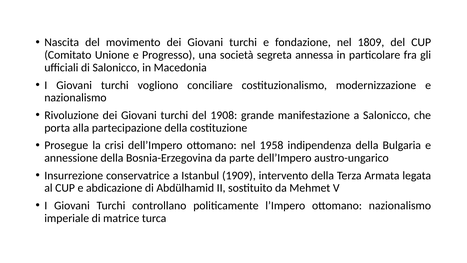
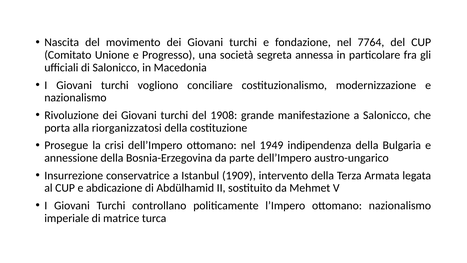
1809: 1809 -> 7764 (371, 42)
partecipazione: partecipazione -> riorganizzatosi (127, 128)
1958: 1958 -> 1949 (272, 145)
